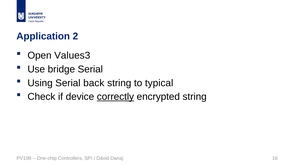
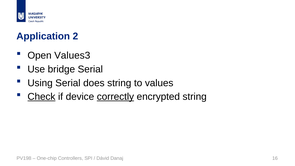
back: back -> does (94, 83)
typical: typical -> values (159, 83)
Check underline: none -> present (41, 97)
